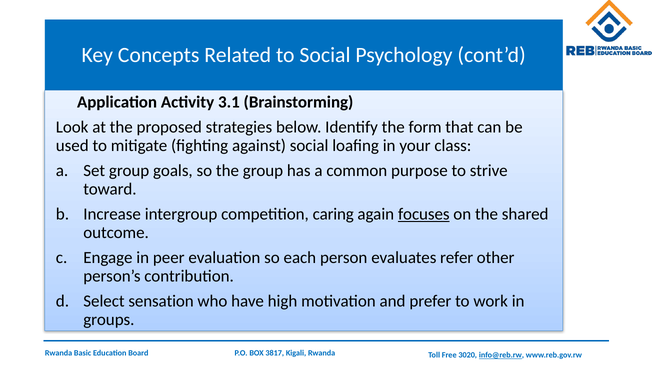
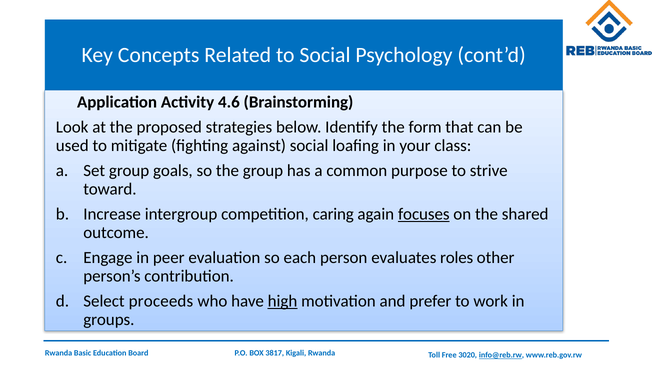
3.1: 3.1 -> 4.6 (229, 102)
refer: refer -> roles (457, 257)
sensation: sensation -> proceeds (161, 301)
high underline: none -> present (283, 301)
